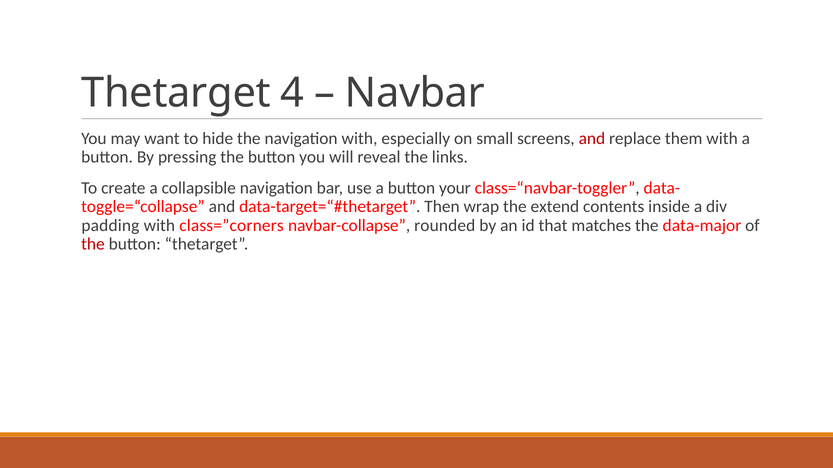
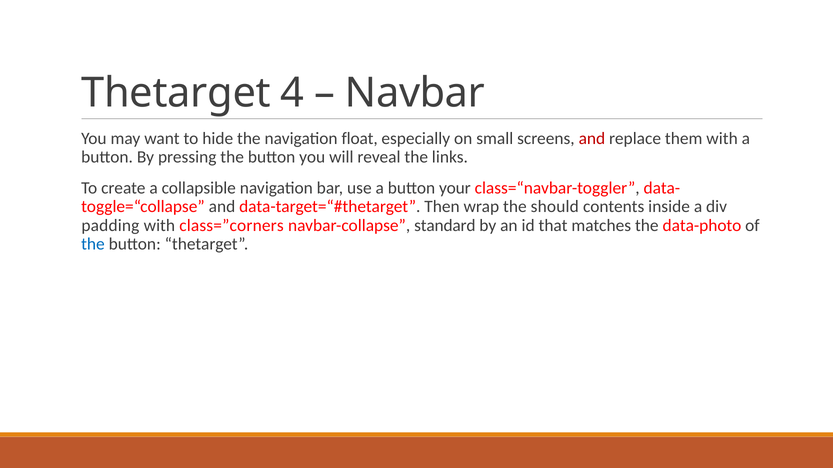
navigation with: with -> float (360, 139)
extend: extend -> should (555, 207)
rounded: rounded -> standard (445, 226)
data-major: data-major -> data-photo (702, 226)
the colour: red -> blue (93, 244)
